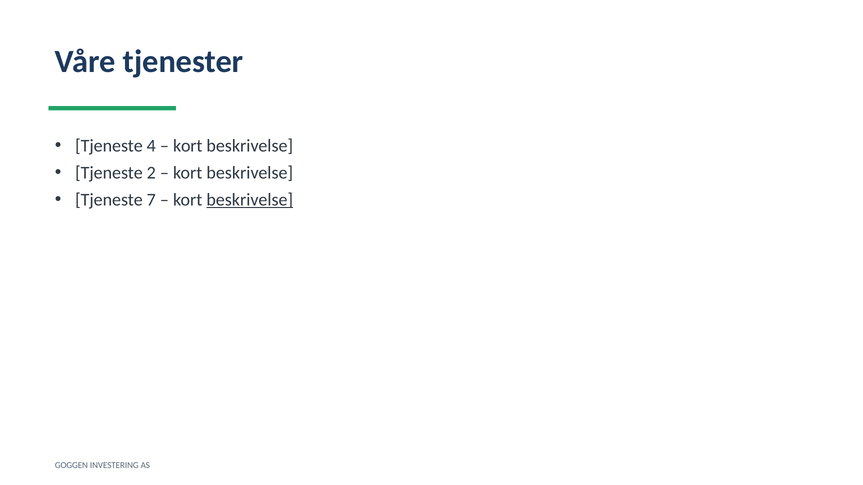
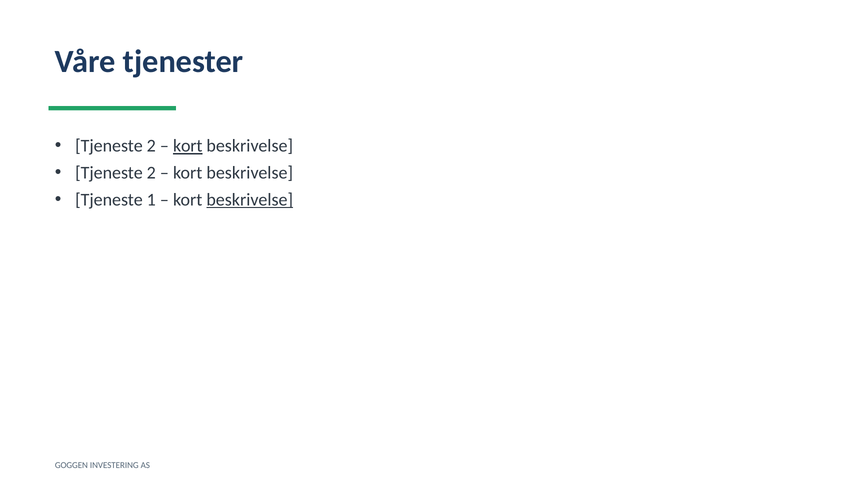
4: 4 -> 2 (151, 146)
kort underline: none -> present (188, 146)
7: 7 -> 1 (151, 200)
